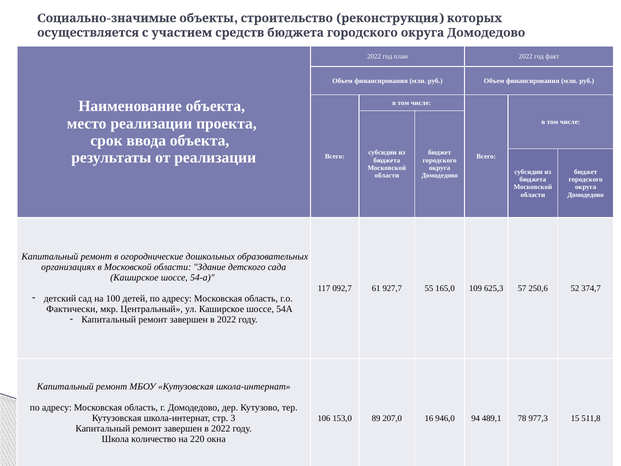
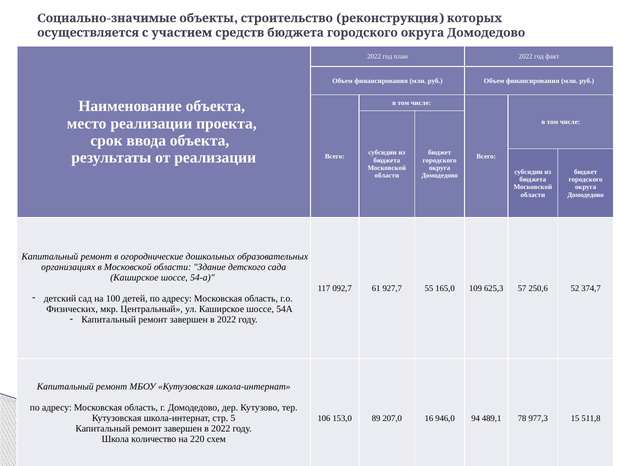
Фактически: Фактически -> Физических (72, 309)
3: 3 -> 5 (233, 418)
окна: окна -> схем (216, 439)
